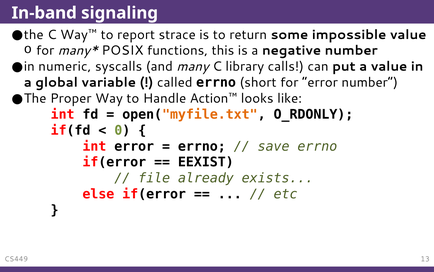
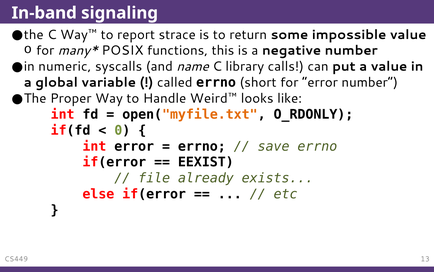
many: many -> name (193, 66)
Action™: Action™ -> Weird™ (213, 98)
